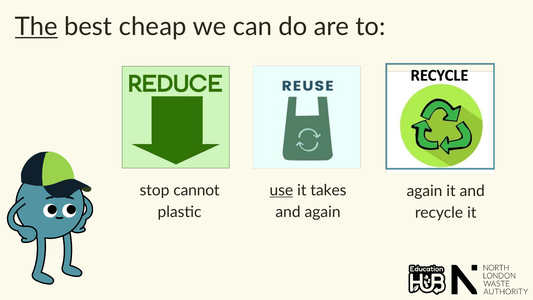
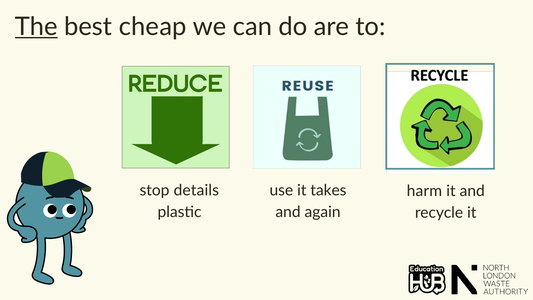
cannot: cannot -> details (196, 190)
use underline: present -> none (281, 190)
again: again -> harm (424, 191)
